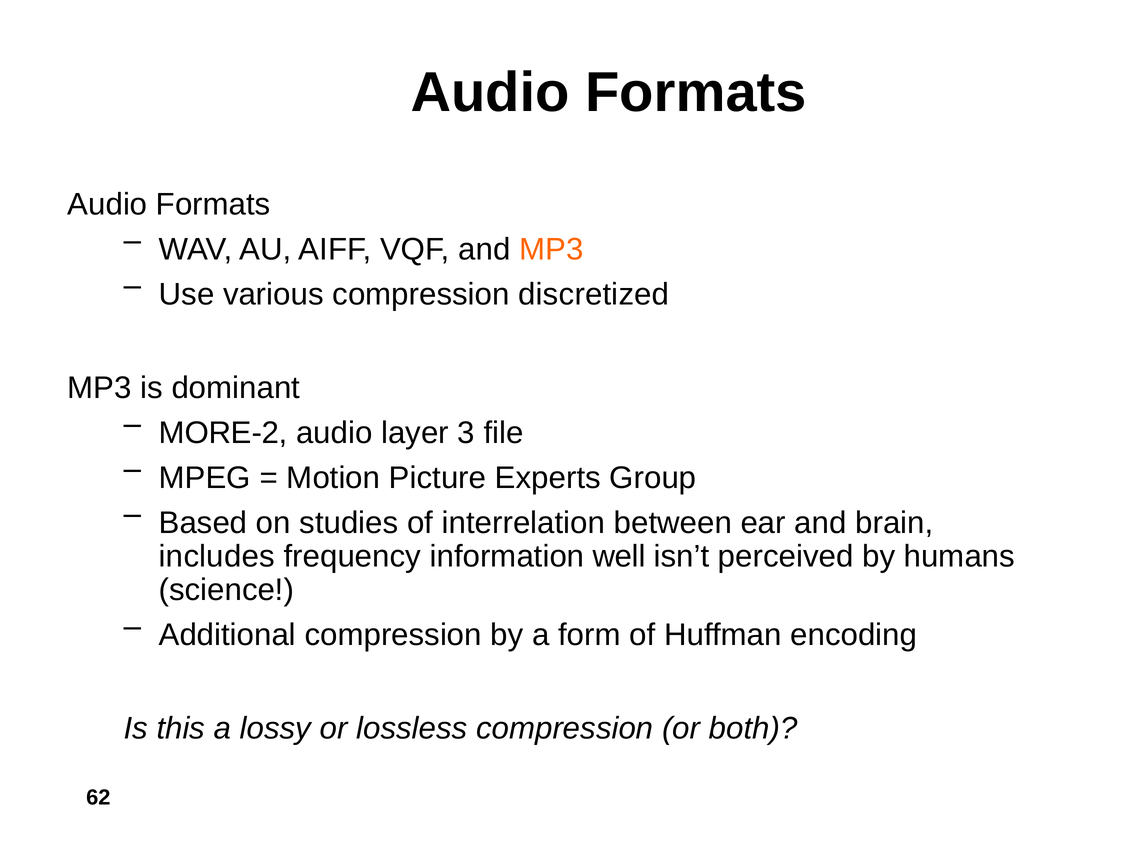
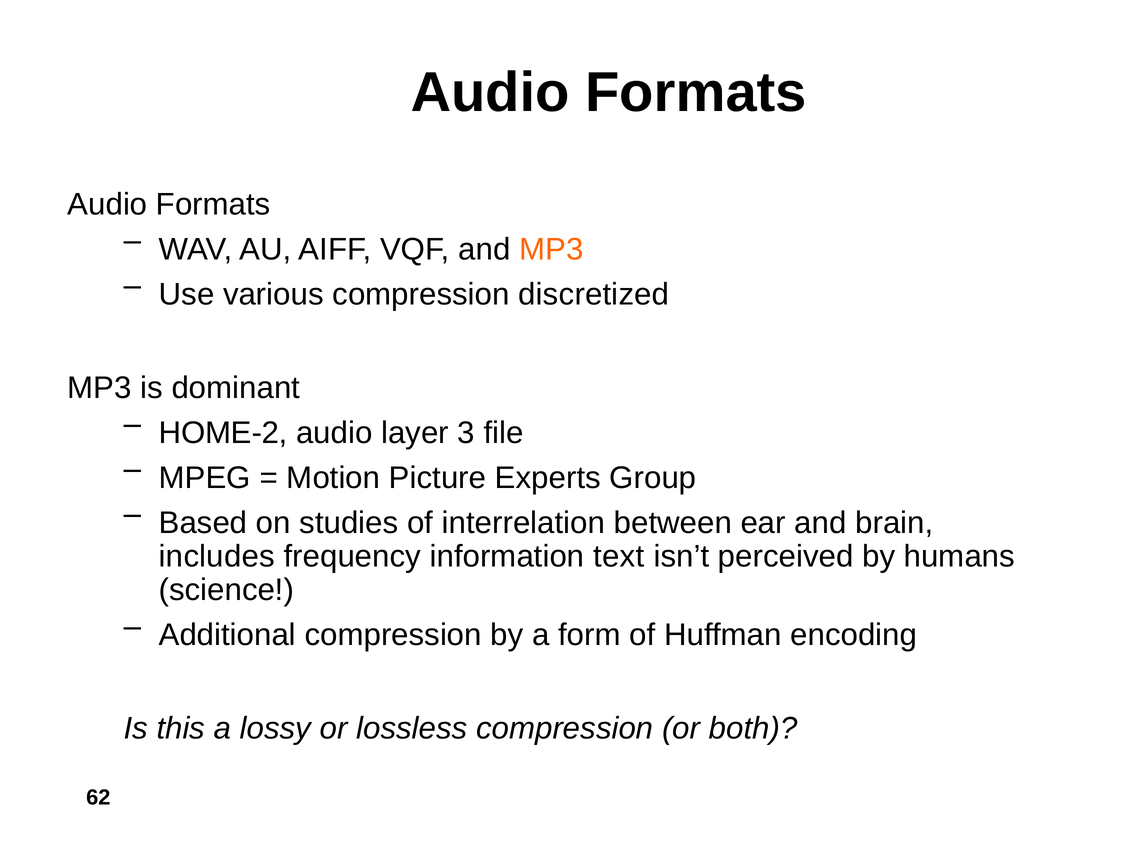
MORE-2: MORE-2 -> HOME-2 (223, 433)
well: well -> text (619, 556)
